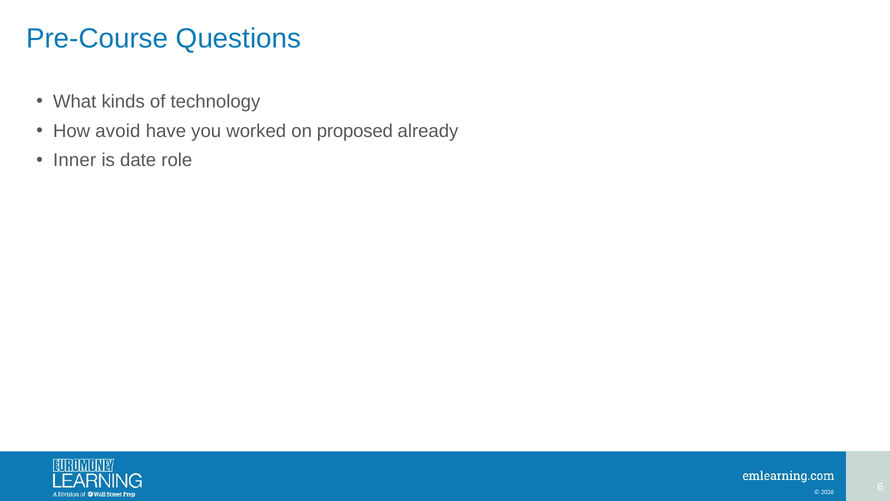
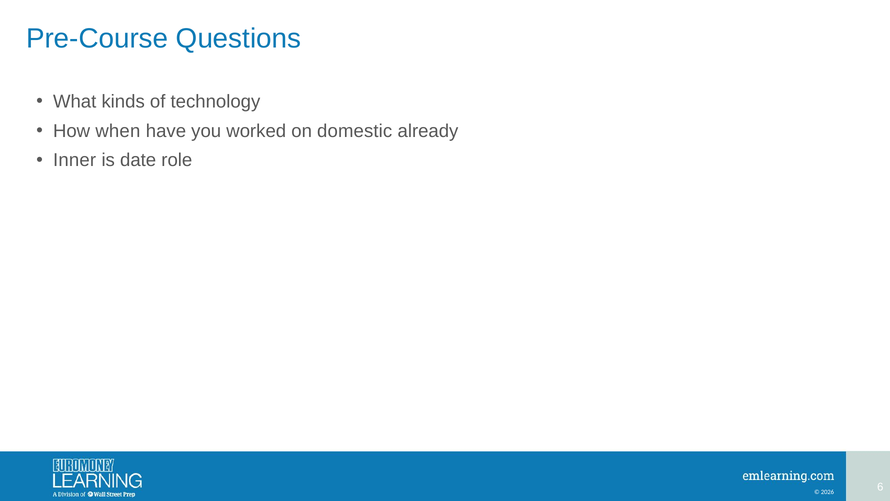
avoid: avoid -> when (118, 131)
proposed: proposed -> domestic (355, 131)
